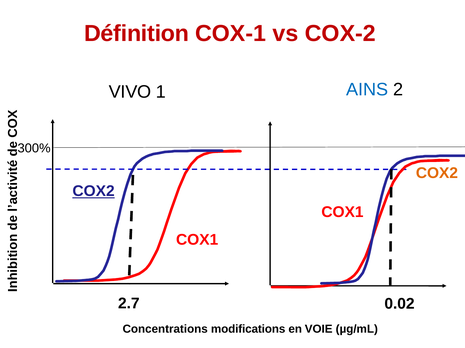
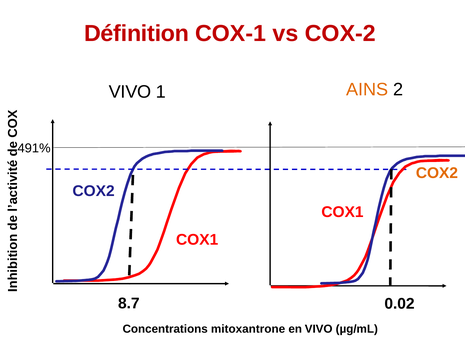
AINS colour: blue -> orange (367, 90)
300%: 300% -> 491% (34, 149)
COX2 underline: present -> none (94, 192)
2.7: 2.7 -> 8.7 (129, 304)
modifications: modifications -> mitoxantrone (248, 330)
en VOIE: VOIE -> VIVO (319, 330)
